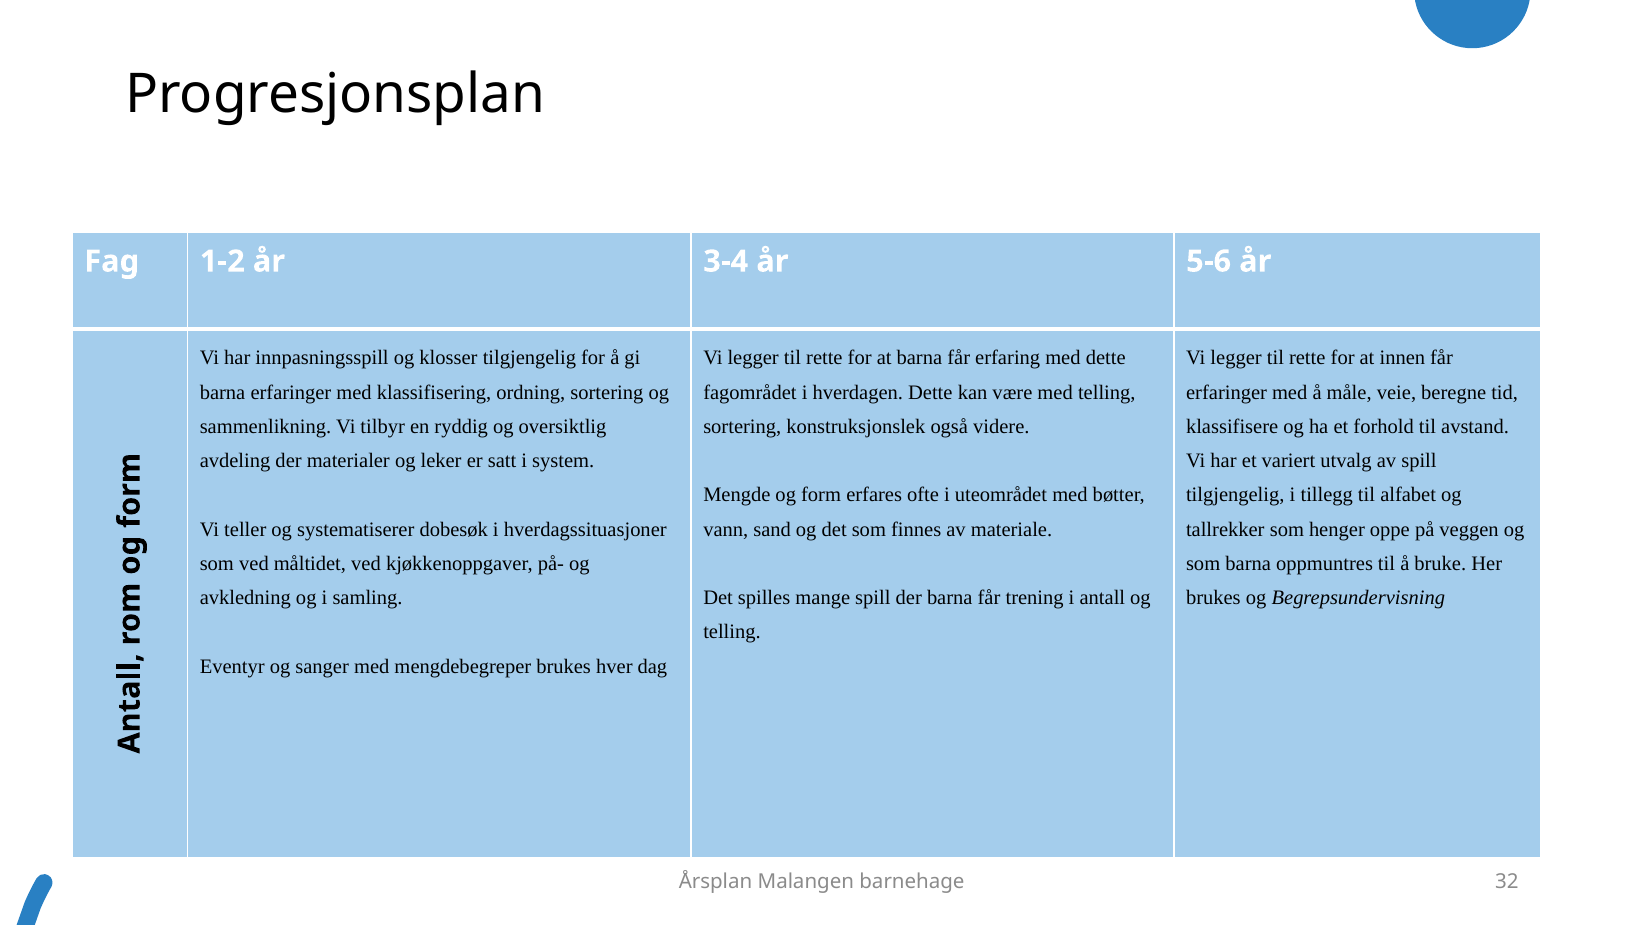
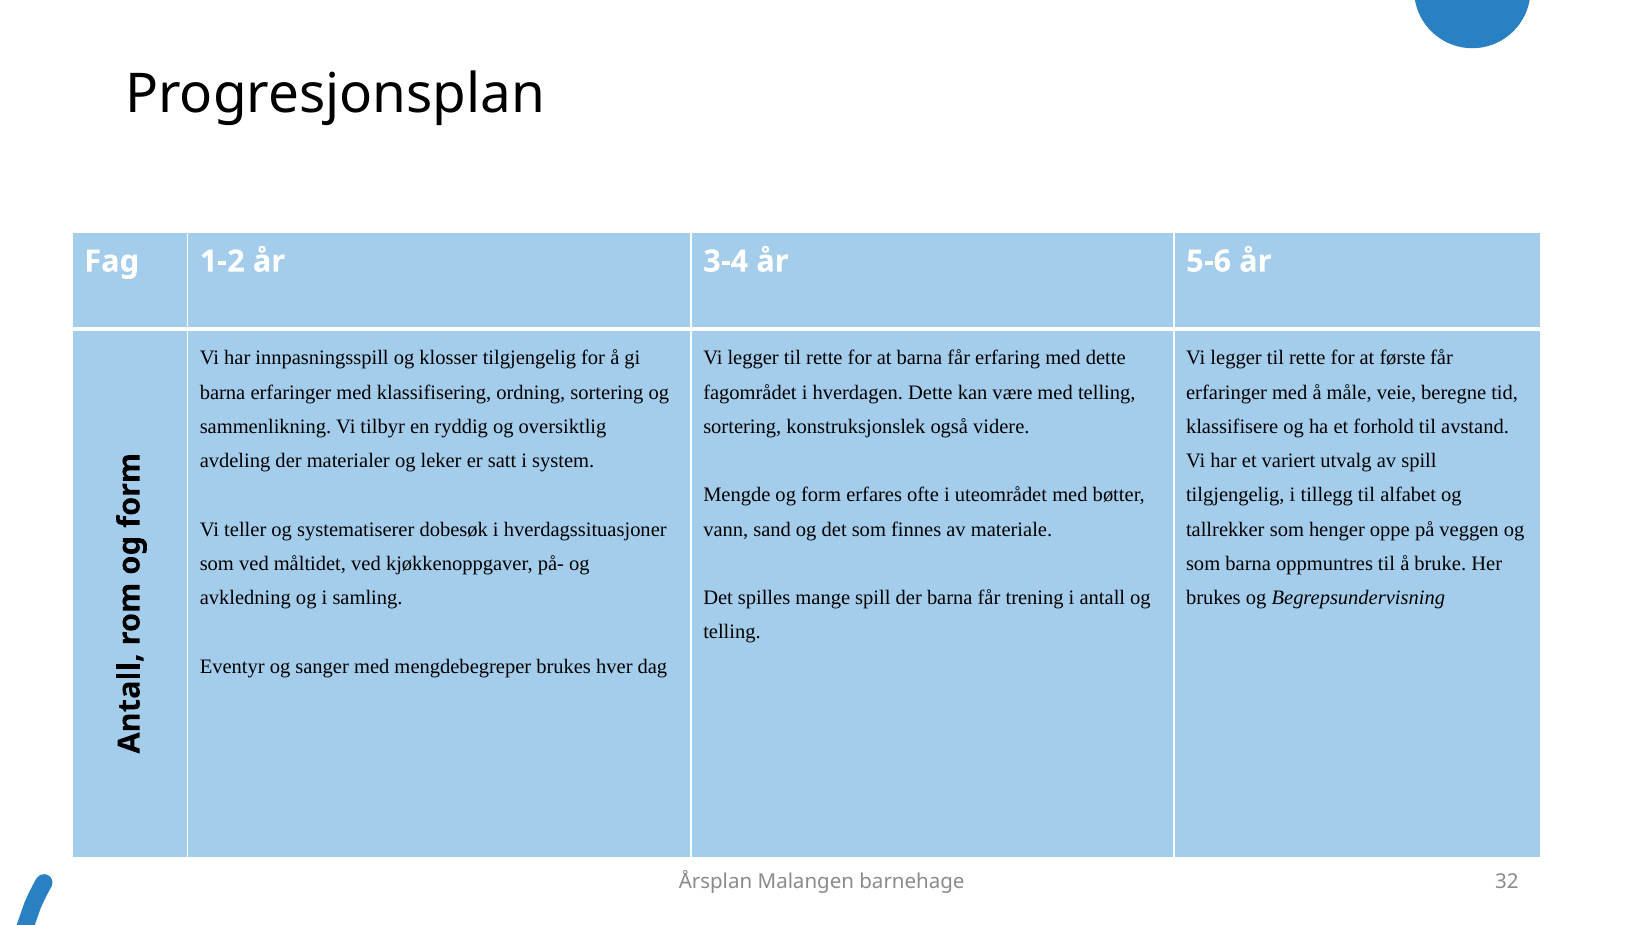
innen: innen -> første (1402, 358)
